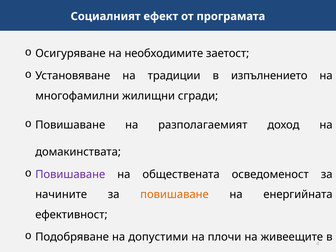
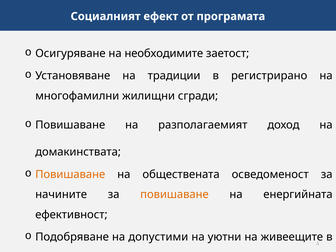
изпълнението: изпълнението -> регистрирано (269, 76)
Повишаване colour: purple -> orange (70, 174)
плочи: плочи -> уютни (225, 237)
